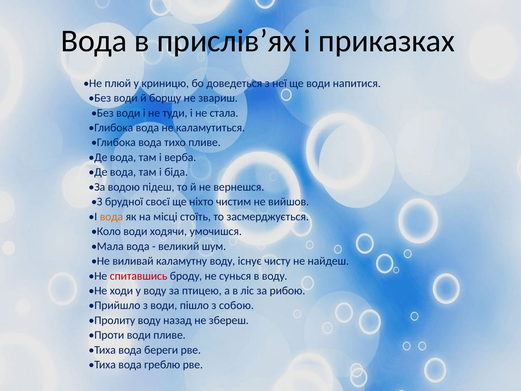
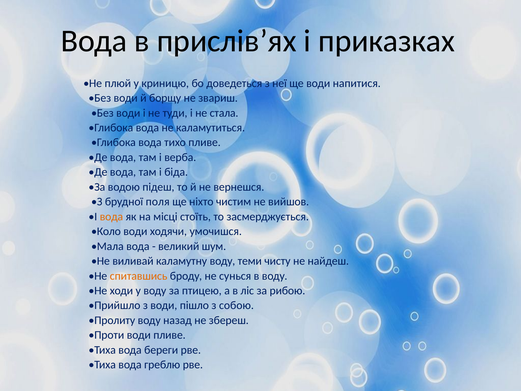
своєї: своєї -> поля (158, 202)
існує: існує -> теми (250, 261)
спитавшись colour: red -> orange (139, 276)
